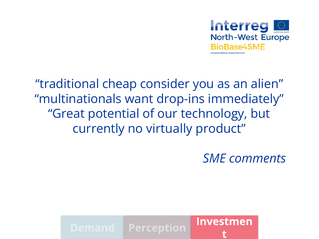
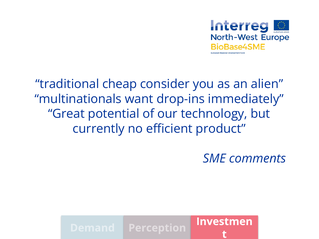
virtually: virtually -> efficient (169, 129)
